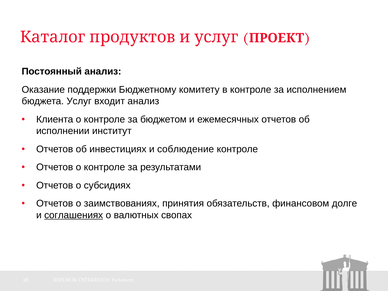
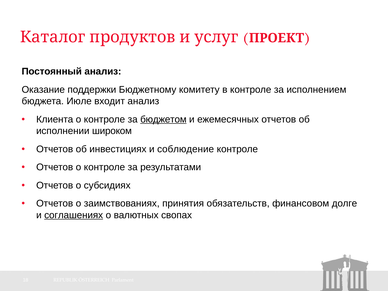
Услуг: Услуг -> Июле (79, 101)
бюджетом underline: none -> present (163, 119)
институт: институт -> широком (112, 131)
